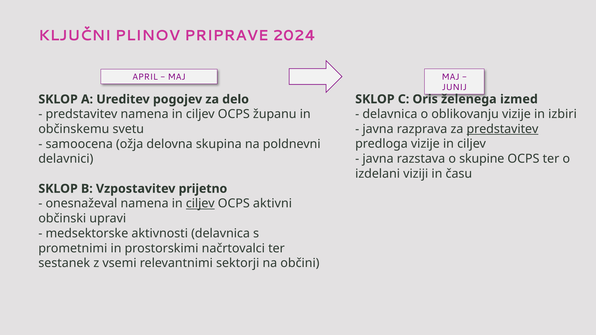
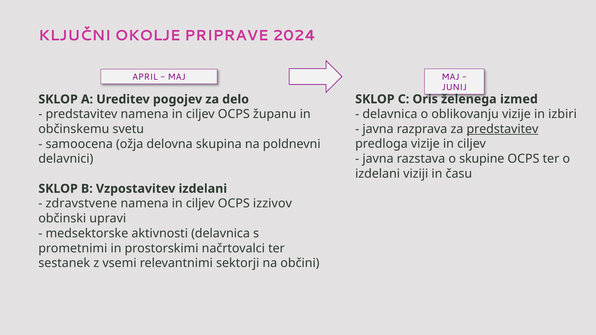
PLINOV: PLINOV -> OKOLJE (148, 35)
Vzpostavitev prijetno: prijetno -> izdelani (203, 189)
onesnaževal: onesnaževal -> zdravstvene (81, 204)
ciljev underline: present -> none (200, 204)
aktivni: aktivni -> izzivov (272, 204)
